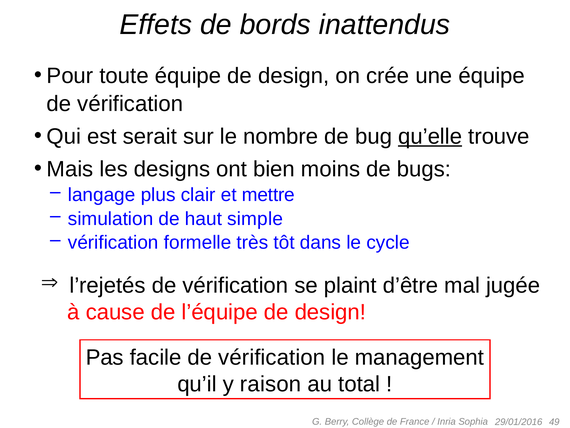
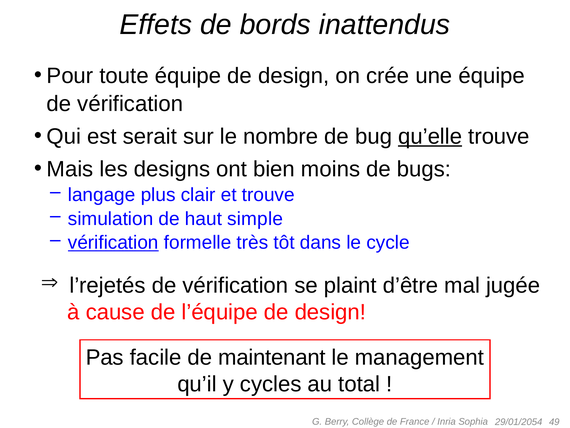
et mettre: mettre -> trouve (268, 195)
vérification underline: none -> present (113, 242)
facile de vérification: vérification -> maintenant (272, 357)
raison: raison -> cycles (271, 384)
29/01/2016: 29/01/2016 -> 29/01/2054 (519, 422)
